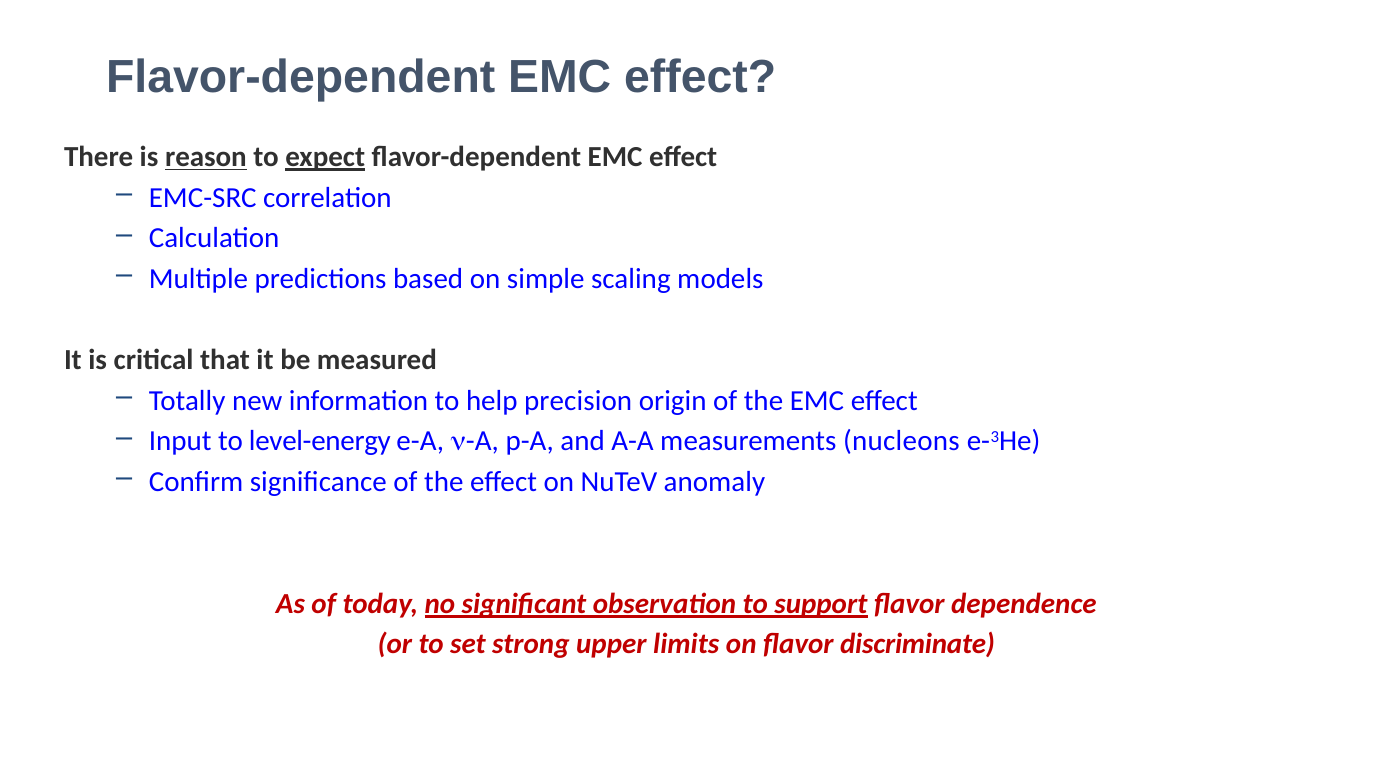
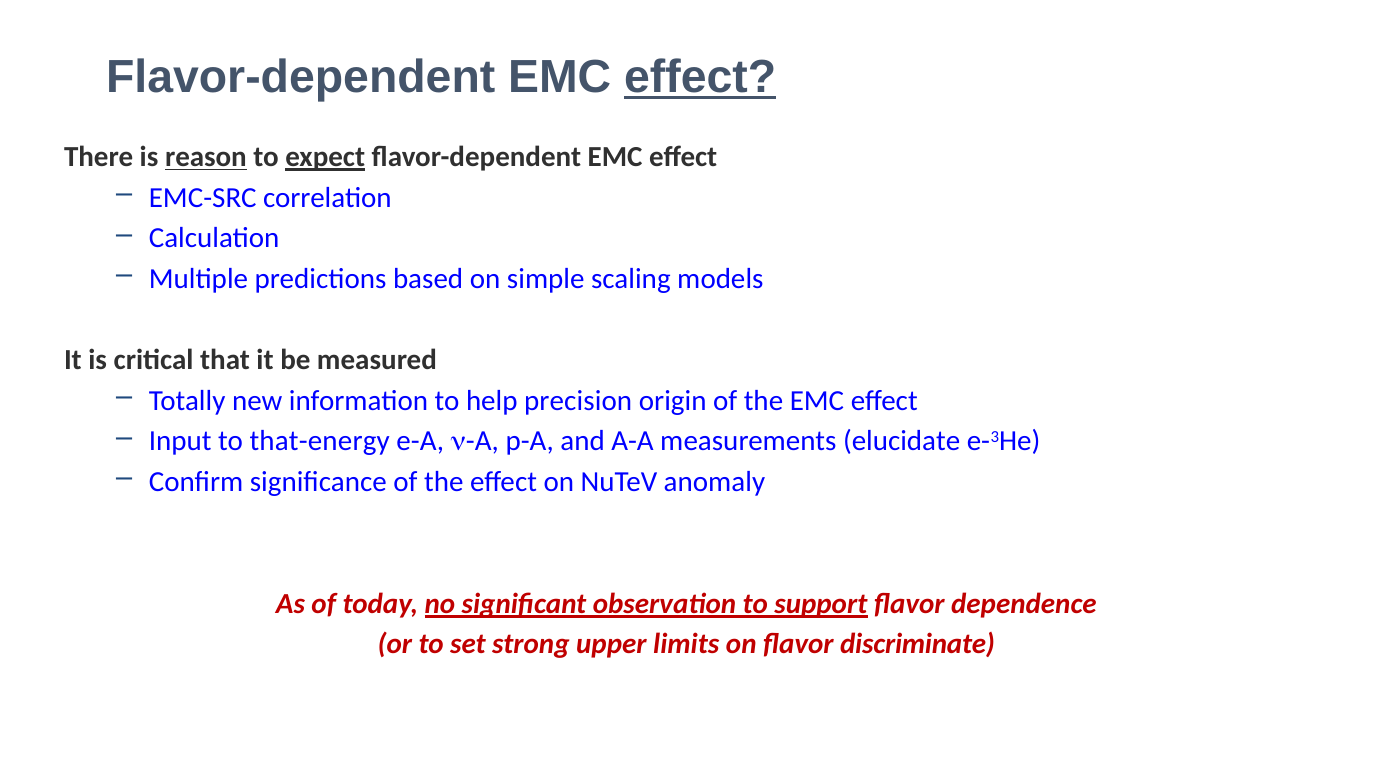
effect underline: none -> present (700, 77)
level-energy: level-energy -> that-energy (320, 441)
nucleons: nucleons -> elucidate (902, 441)
